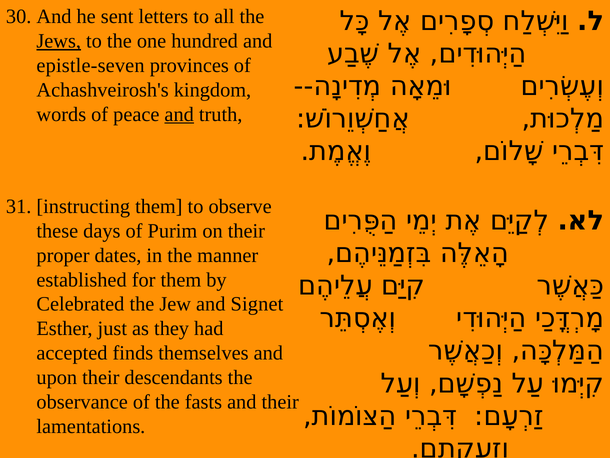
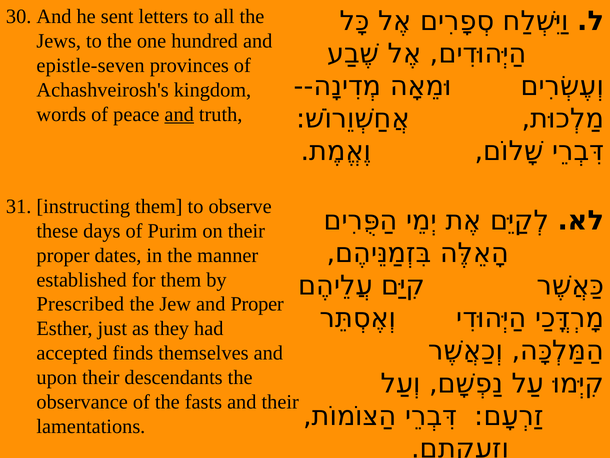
Jews underline: present -> none (59, 41)
Celebrated: Celebrated -> Prescribed (80, 304)
and Signet: Signet -> Proper (257, 304)
